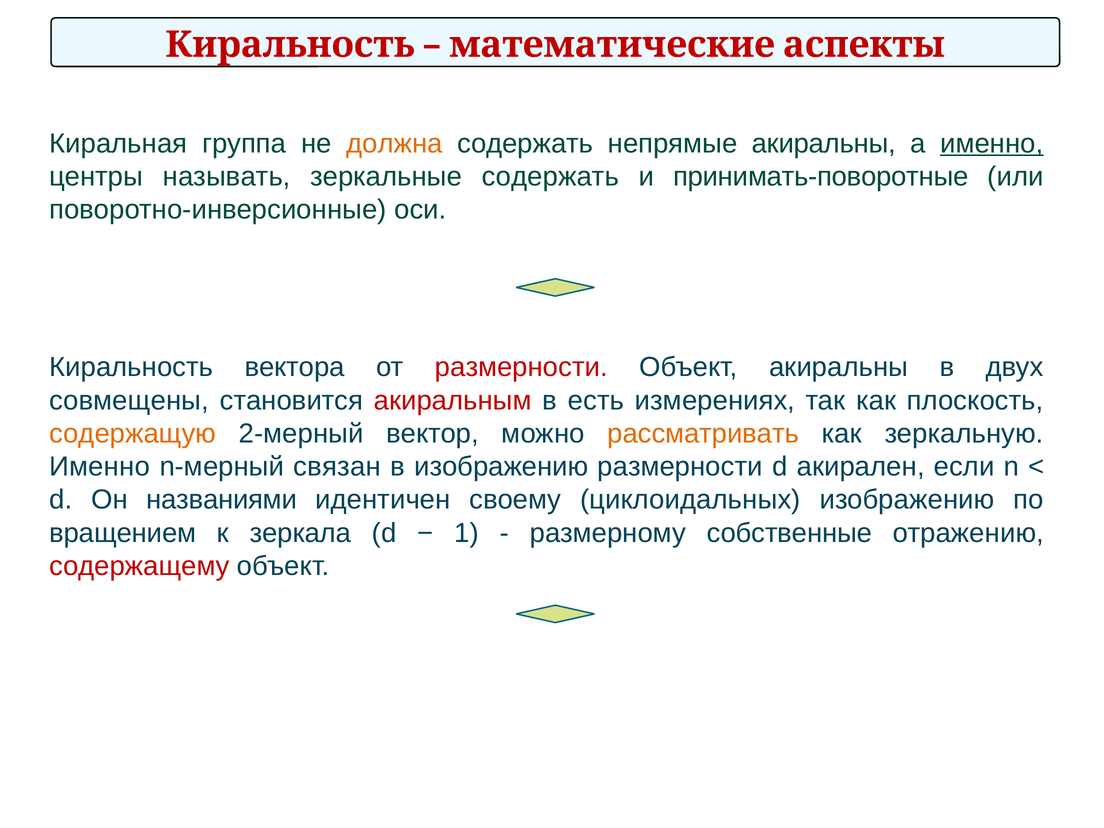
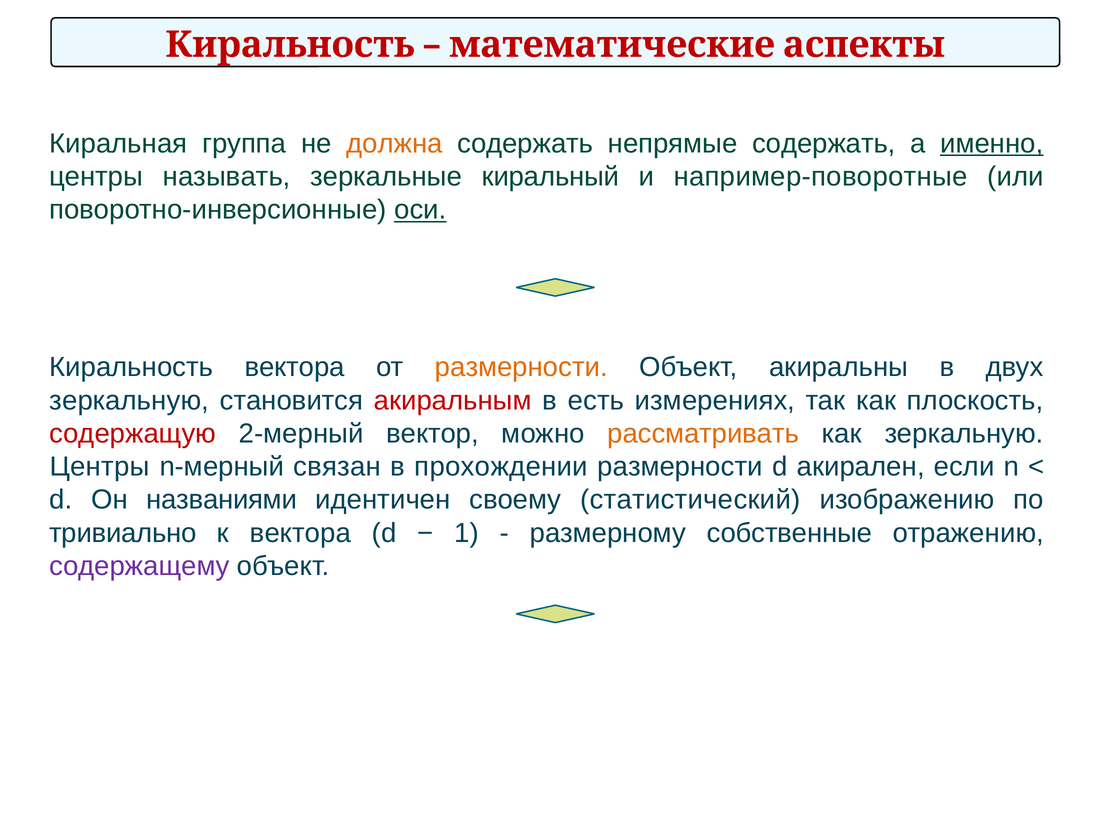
непрямые акиральны: акиральны -> содержать (824, 144)
зеркальные содержать: содержать -> киральный (551, 177)
принимать-поворотные: принимать-поворотные -> например-поворотные (821, 177)
оси underline: none -> present (420, 210)
размерности colour: red -> orange (521, 367)
совмещены: совмещены -> зеркальную (129, 400)
содержащую colour: orange -> red (133, 434)
Именно: Именно -> Центры (100, 467)
в изображению: изображению -> прохождении (501, 467)
циклоидальных: циклоидальных -> статистический (690, 500)
вращением: вращением -> тривиально (123, 533)
к зеркала: зеркала -> вектора (300, 533)
содержащему colour: red -> purple (139, 566)
